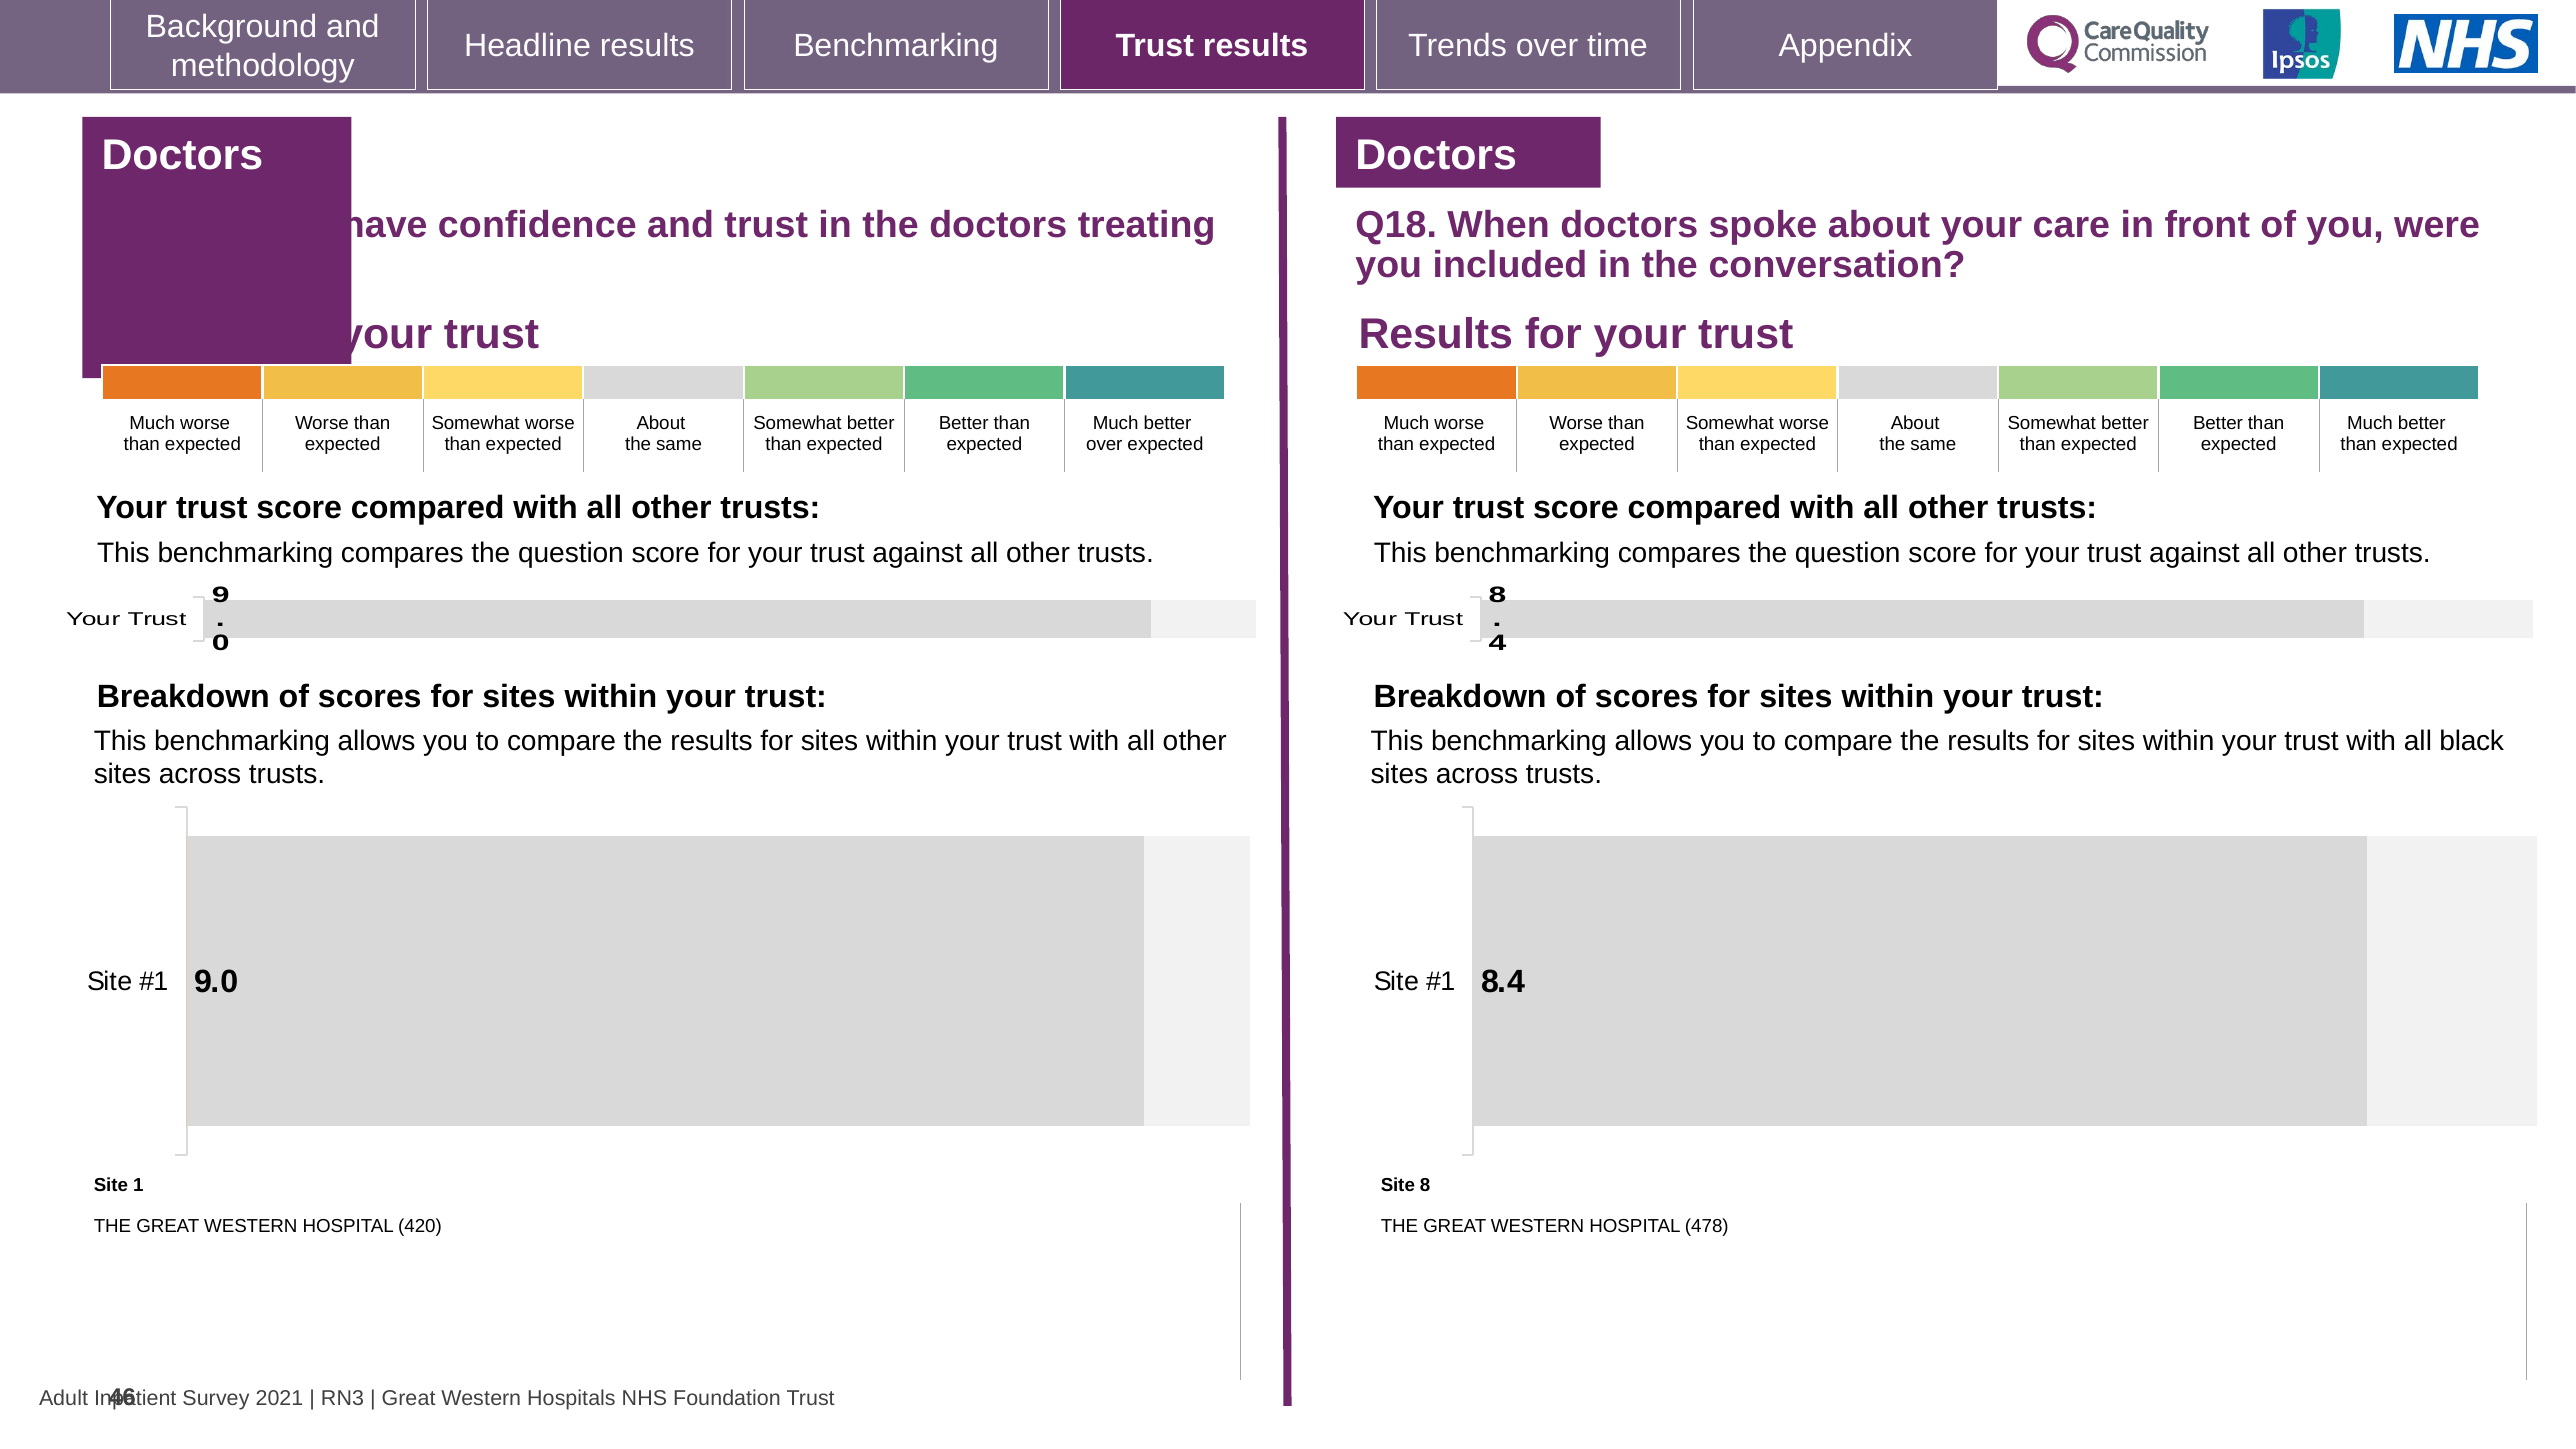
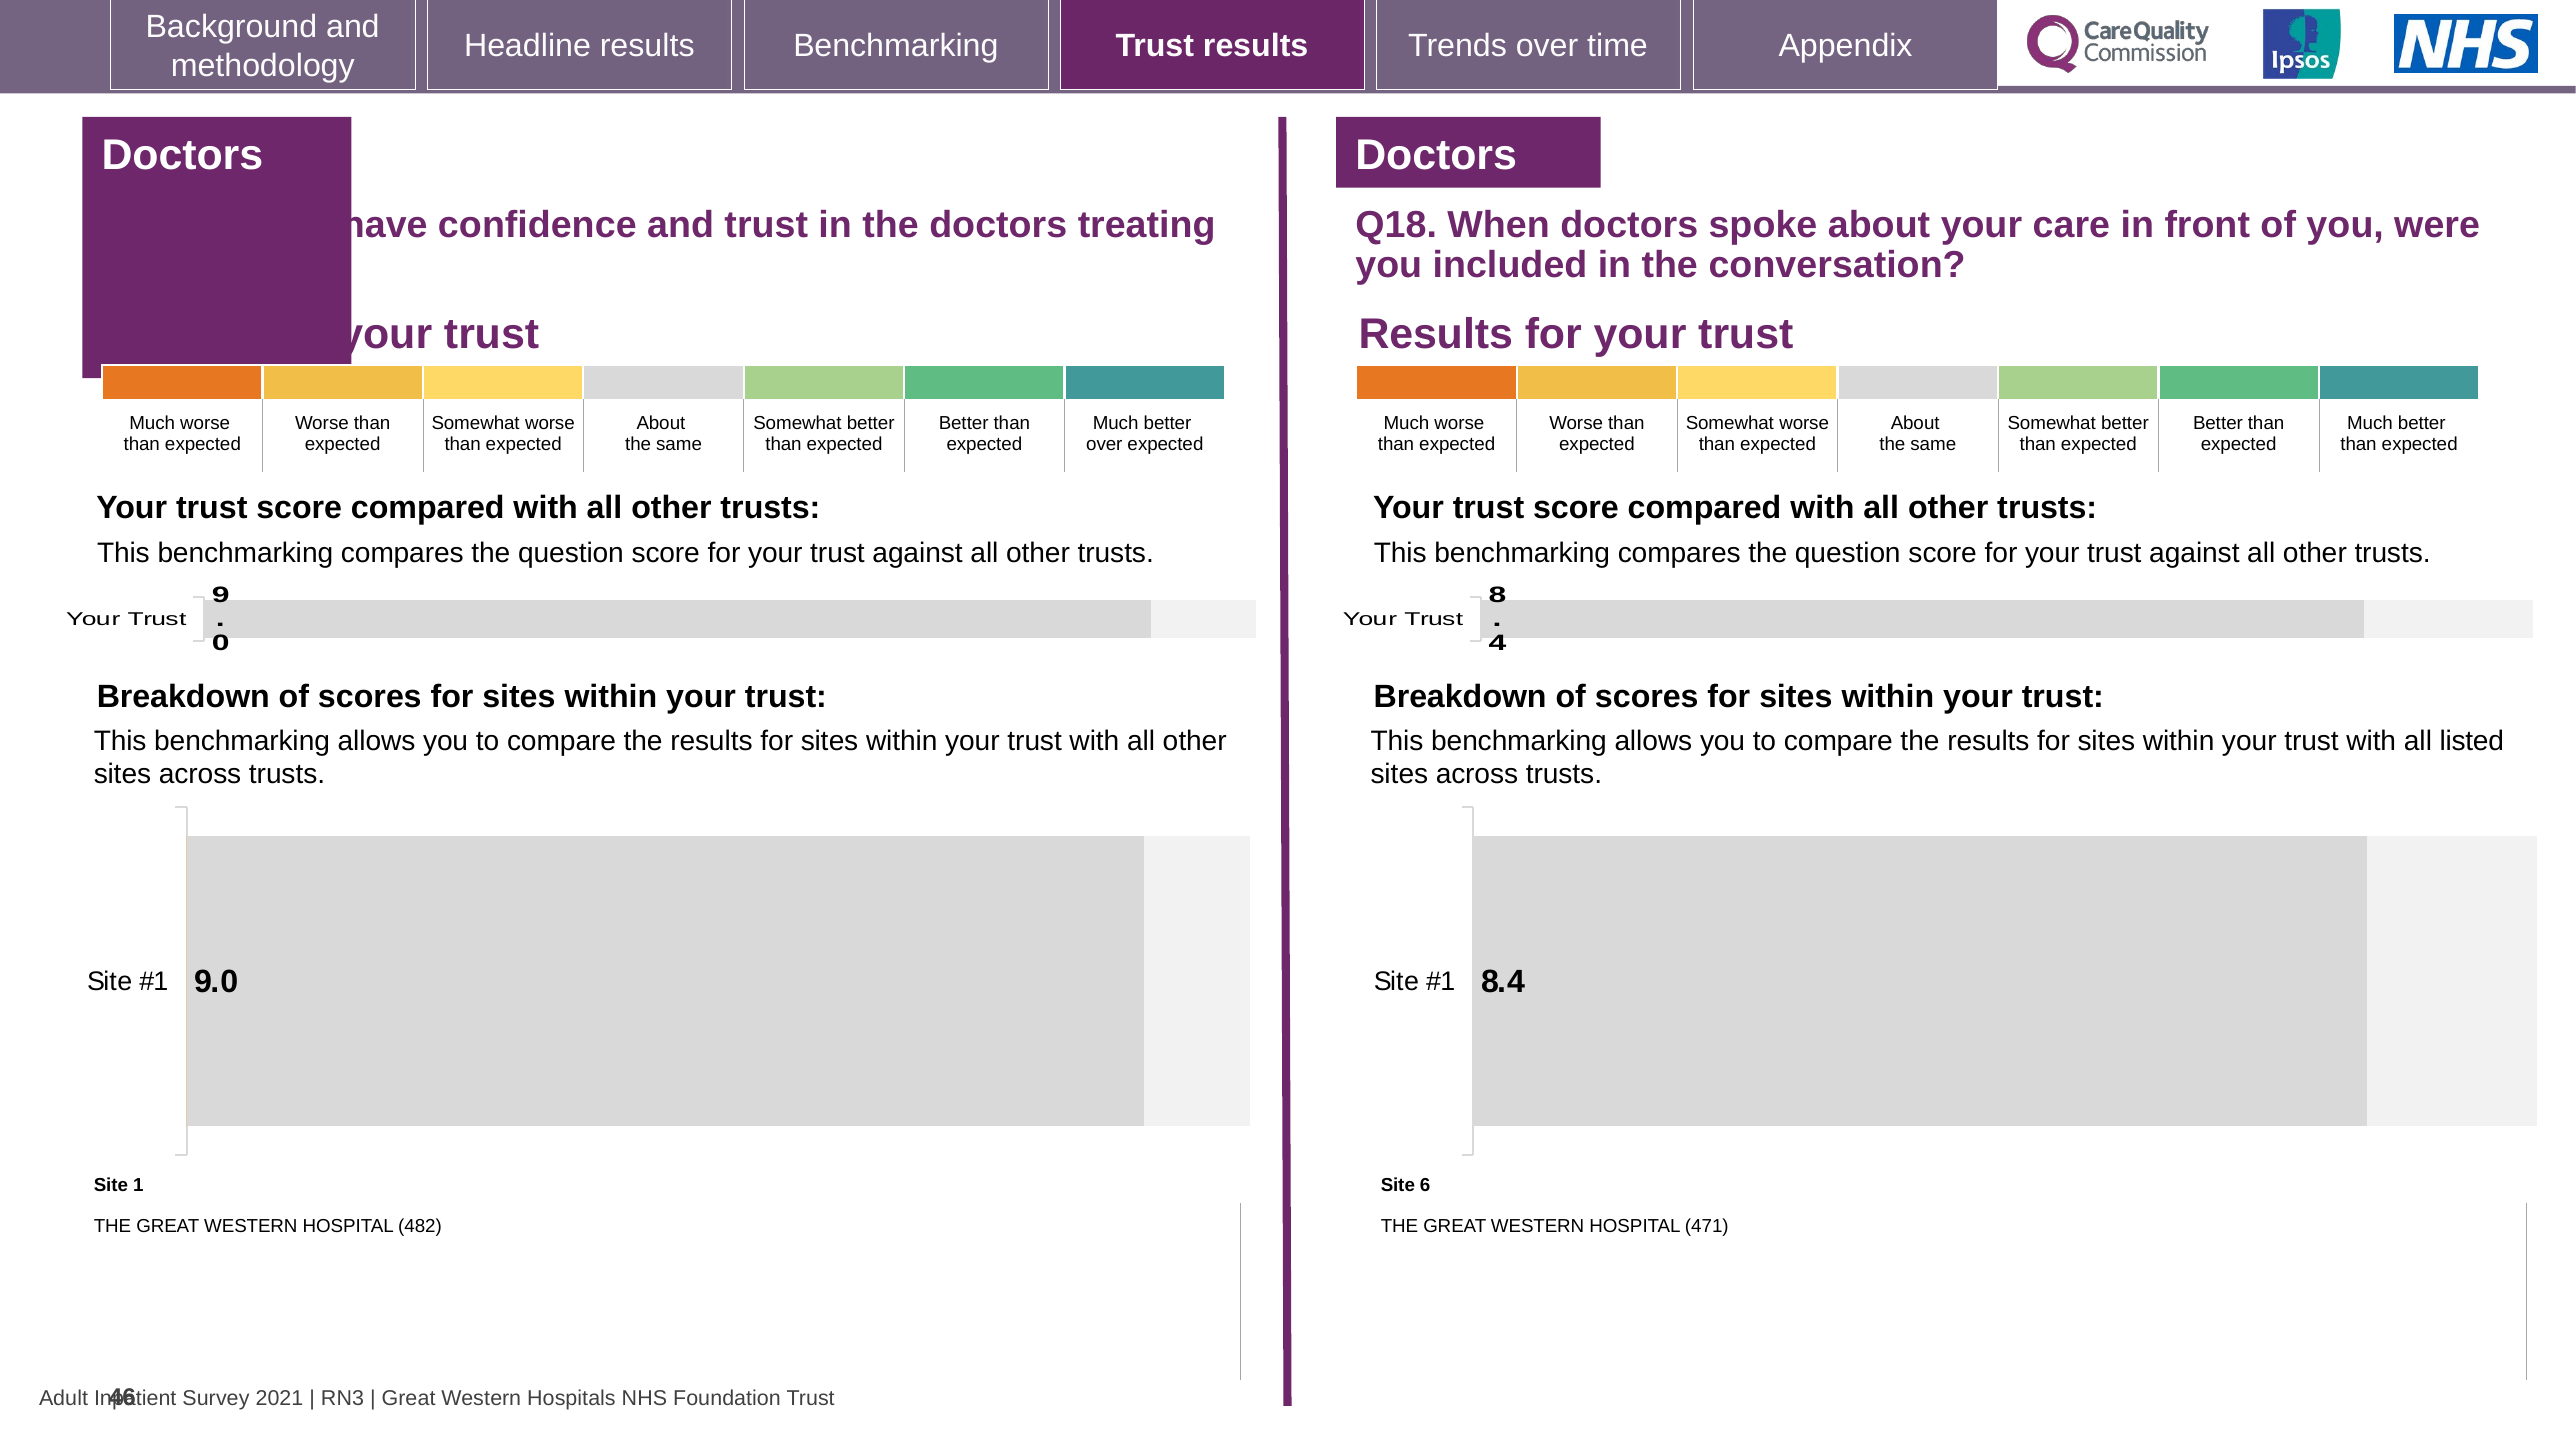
black: black -> listed (2472, 741)
Site 8: 8 -> 6 (1425, 1185)
420: 420 -> 482 (420, 1227)
478: 478 -> 471 (1707, 1227)
